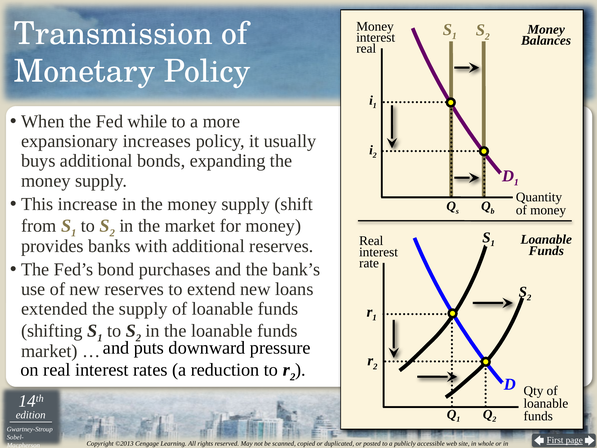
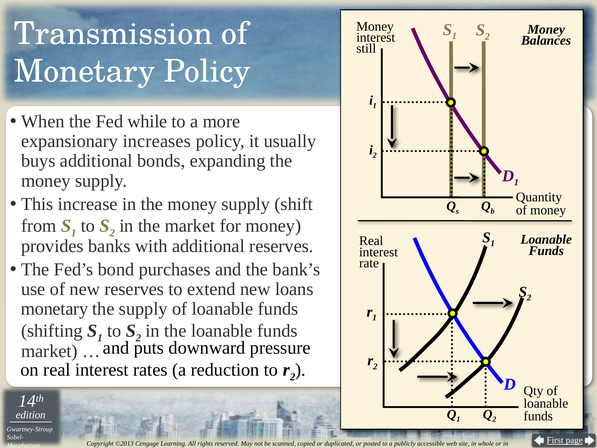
real: real -> still (366, 49)
extended: extended -> monetary (55, 309)
